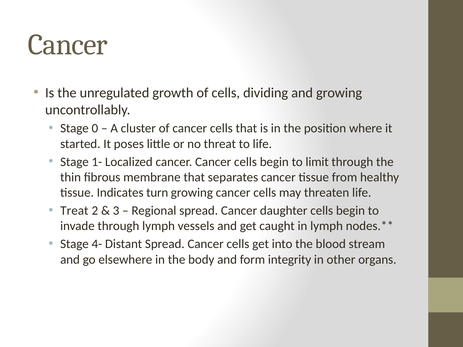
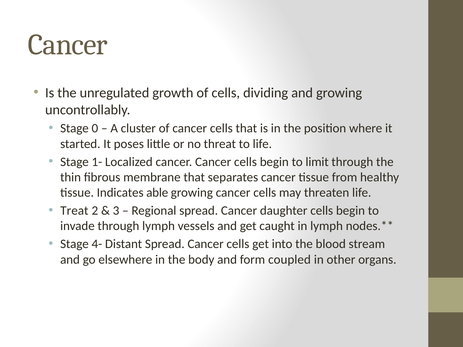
turn: turn -> able (157, 193)
integrity: integrity -> coupled (289, 260)
